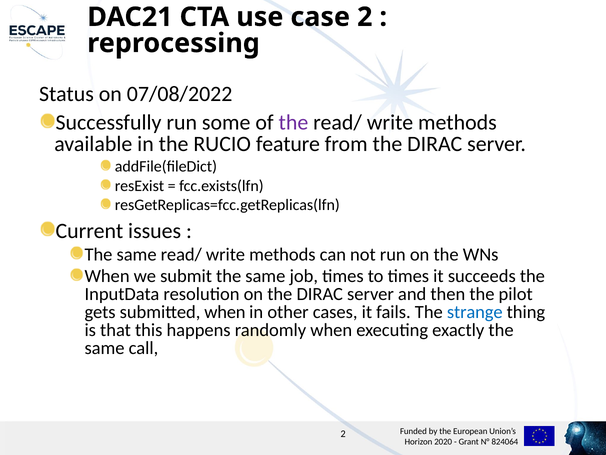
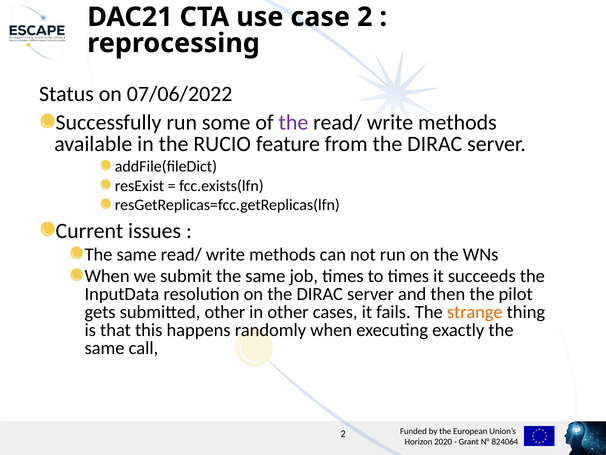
07/08/2022: 07/08/2022 -> 07/06/2022 (180, 94)
submitted when: when -> other (225, 312)
strange colour: blue -> orange (475, 312)
